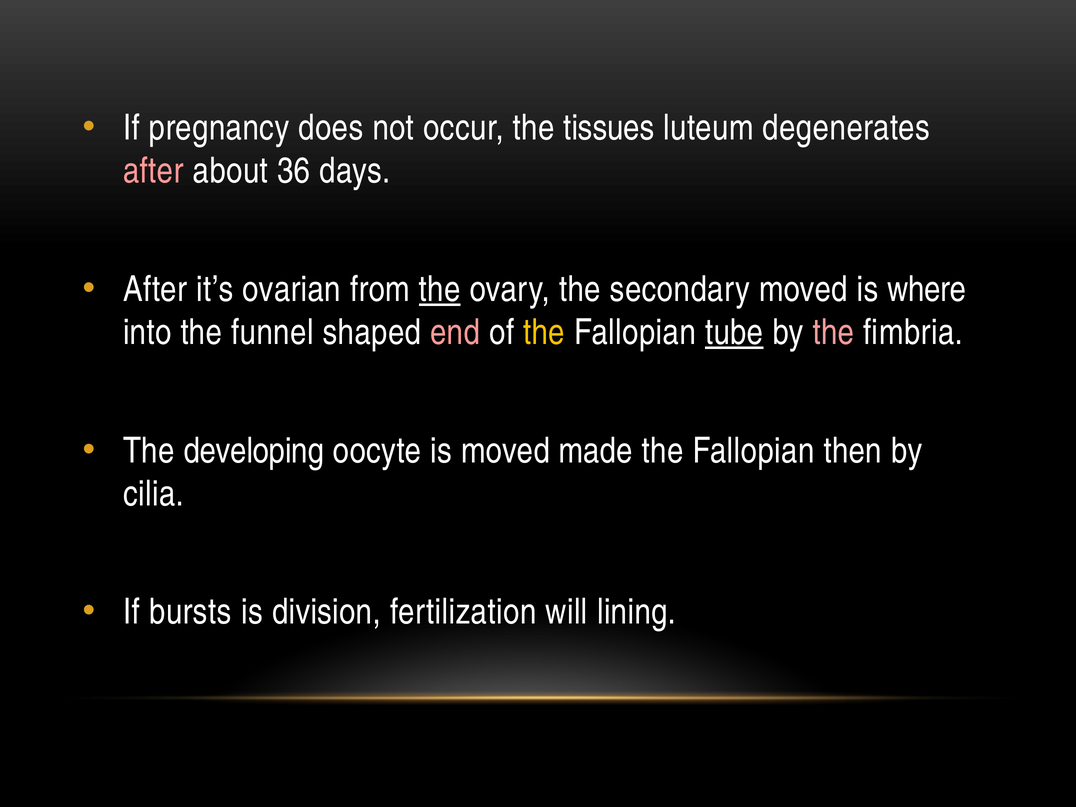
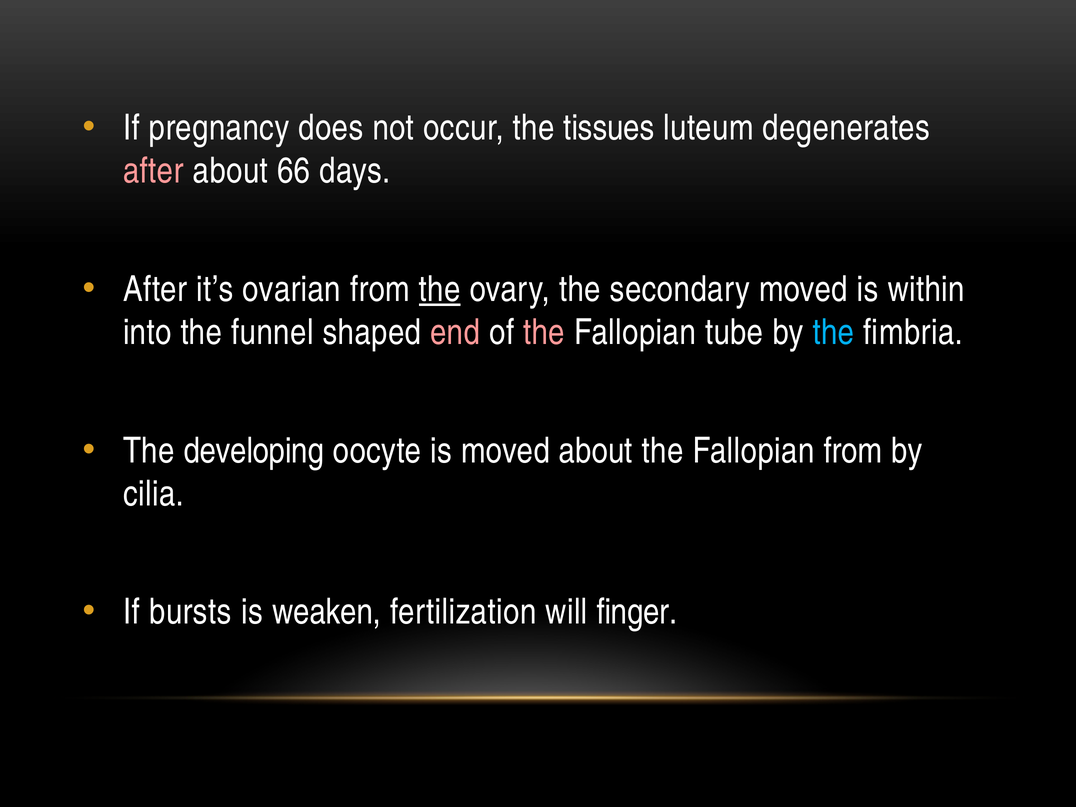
36: 36 -> 66 (294, 171)
where: where -> within (926, 289)
the colour: yellow -> pink (544, 332)
tube underline: present -> none (734, 332)
the colour: pink -> light blue (834, 332)
moved made: made -> about (596, 451)
Fallopian then: then -> from (853, 451)
division: division -> weaken (327, 612)
lining: lining -> finger (637, 612)
